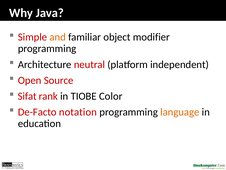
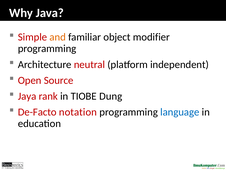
Sifat: Sifat -> Jaya (27, 96)
Color: Color -> Dung (111, 96)
language colour: orange -> blue (180, 112)
